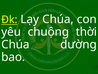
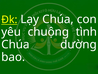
thời: thời -> tình (86, 32)
